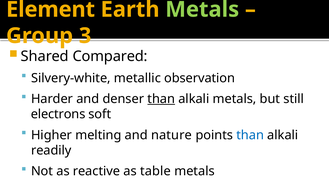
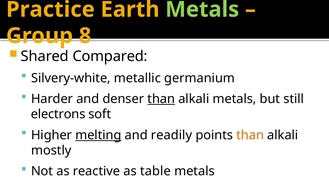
Element: Element -> Practice (50, 9)
3: 3 -> 8 (85, 36)
observation: observation -> germanium (200, 78)
melting underline: none -> present (98, 135)
nature: nature -> readily (172, 135)
than colour: blue -> orange (250, 135)
readily: readily -> mostly (51, 150)
